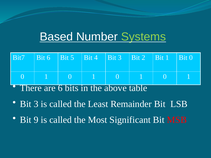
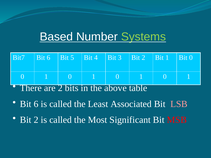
are 6: 6 -> 2 (60, 88)
3: 3 -> 6 (36, 104)
Remainder: Remainder -> Associated (131, 104)
LSB colour: white -> pink (179, 104)
9: 9 -> 2 (36, 120)
